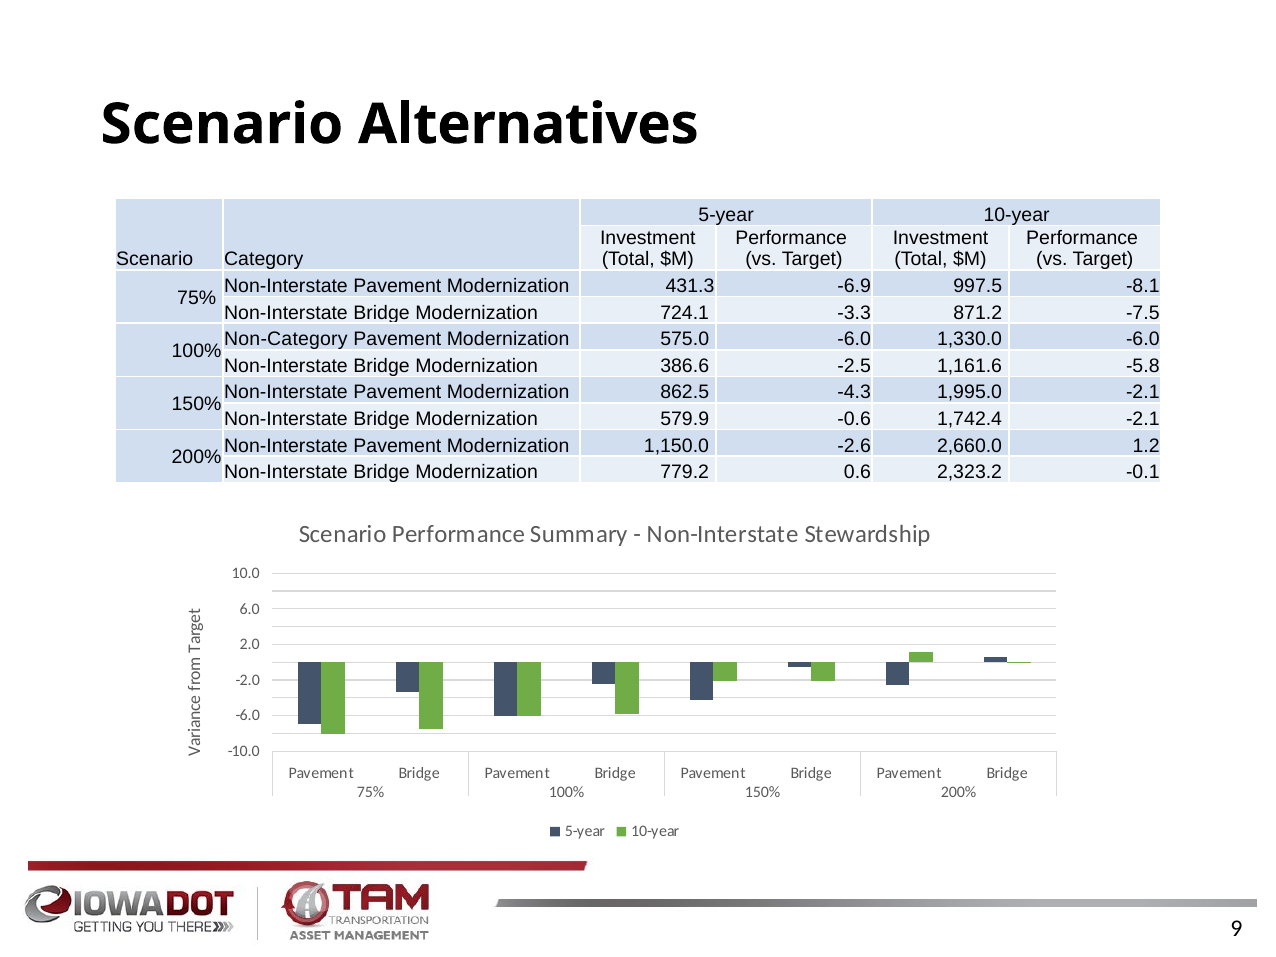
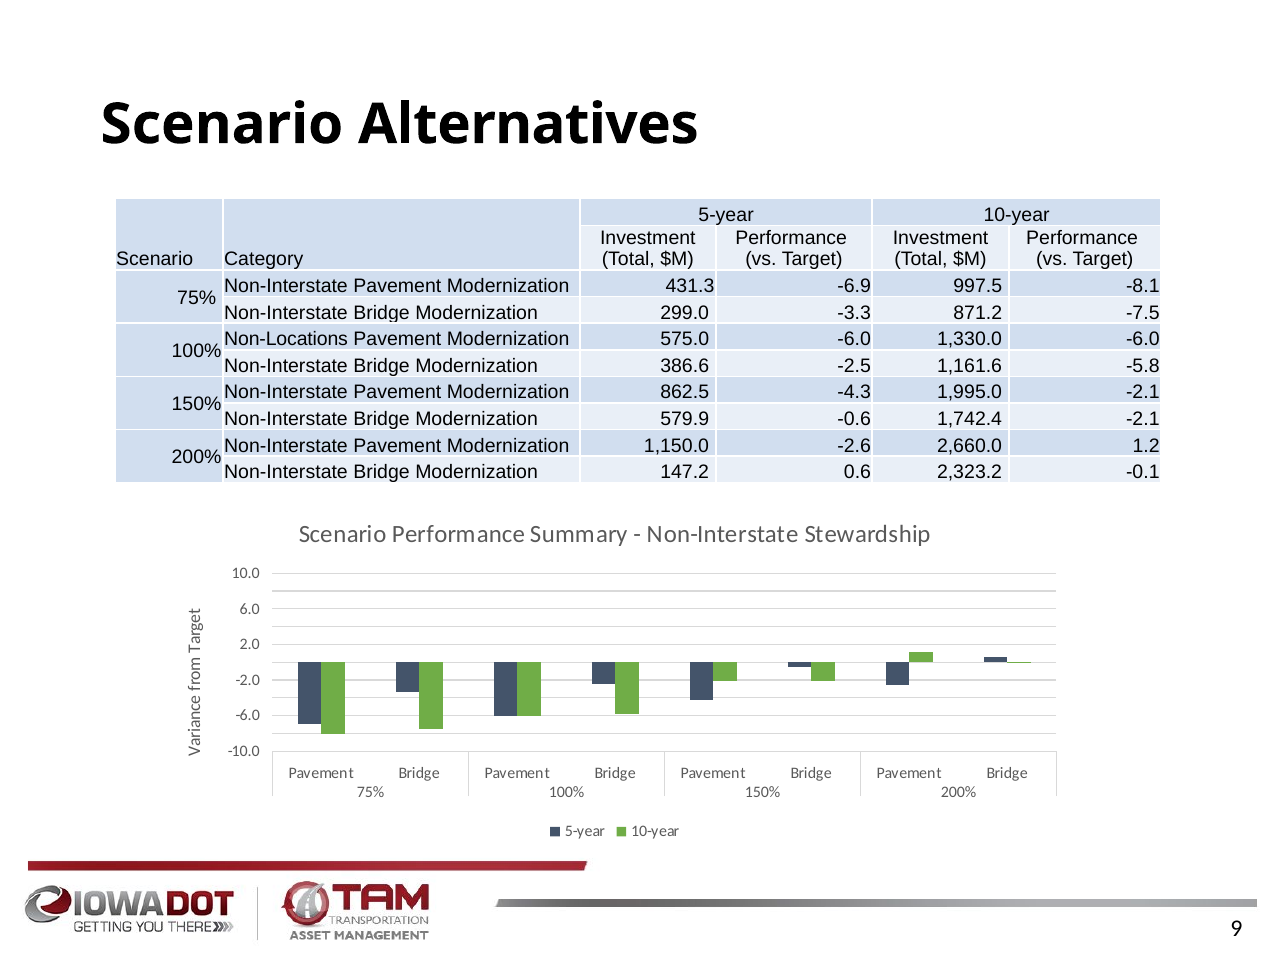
724.1: 724.1 -> 299.0 (685, 313)
Non-Category: Non-Category -> Non-Locations (286, 339)
779.2: 779.2 -> 147.2 (685, 472)
